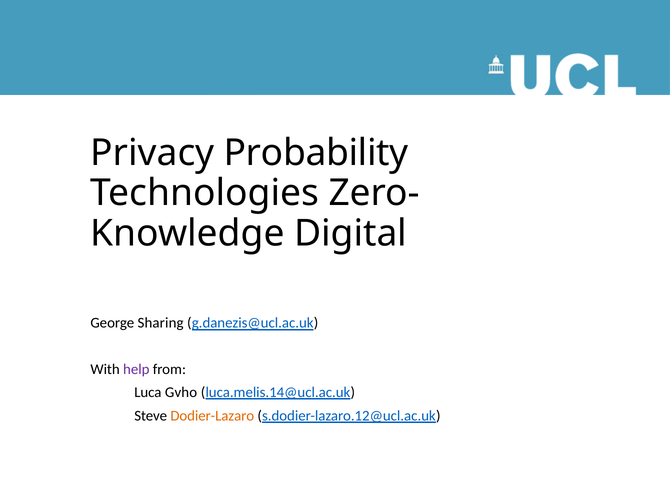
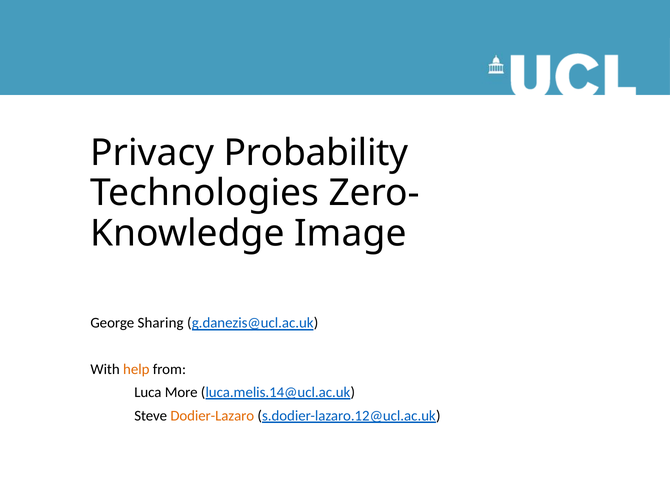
Digital: Digital -> Image (351, 233)
help colour: purple -> orange (136, 370)
Gvho: Gvho -> More (181, 393)
